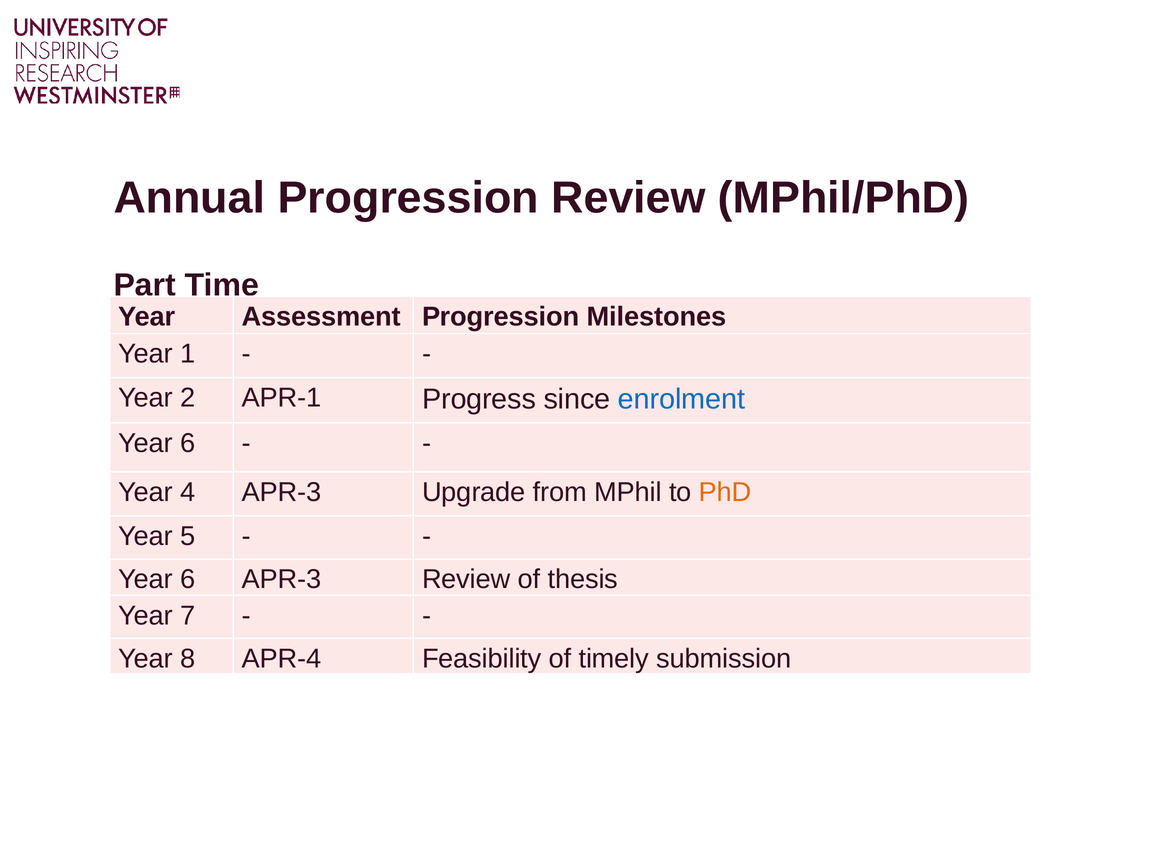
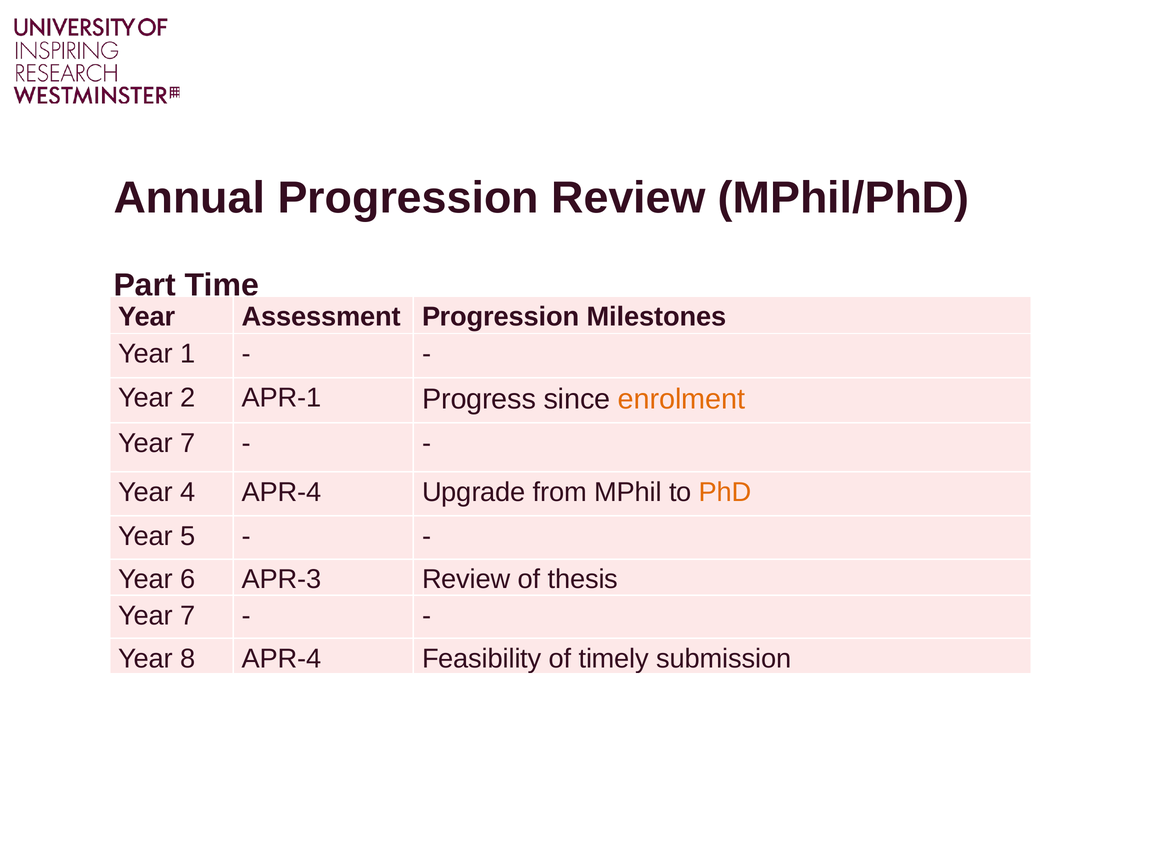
enrolment colour: blue -> orange (681, 399)
6: 6 -> 7 (188, 443)
4 APR-3: APR-3 -> APR-4 (282, 492)
